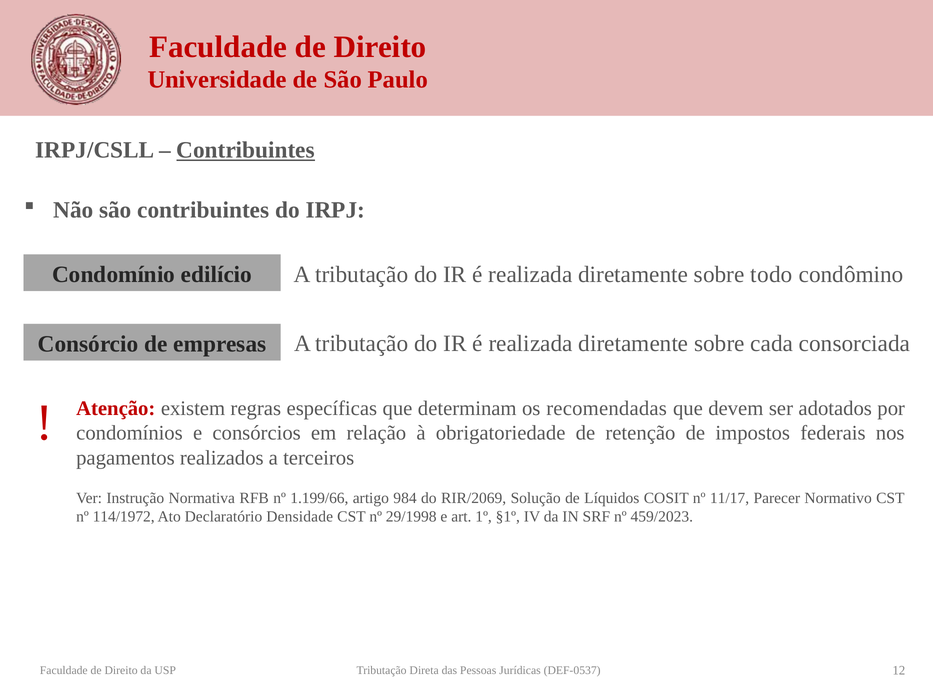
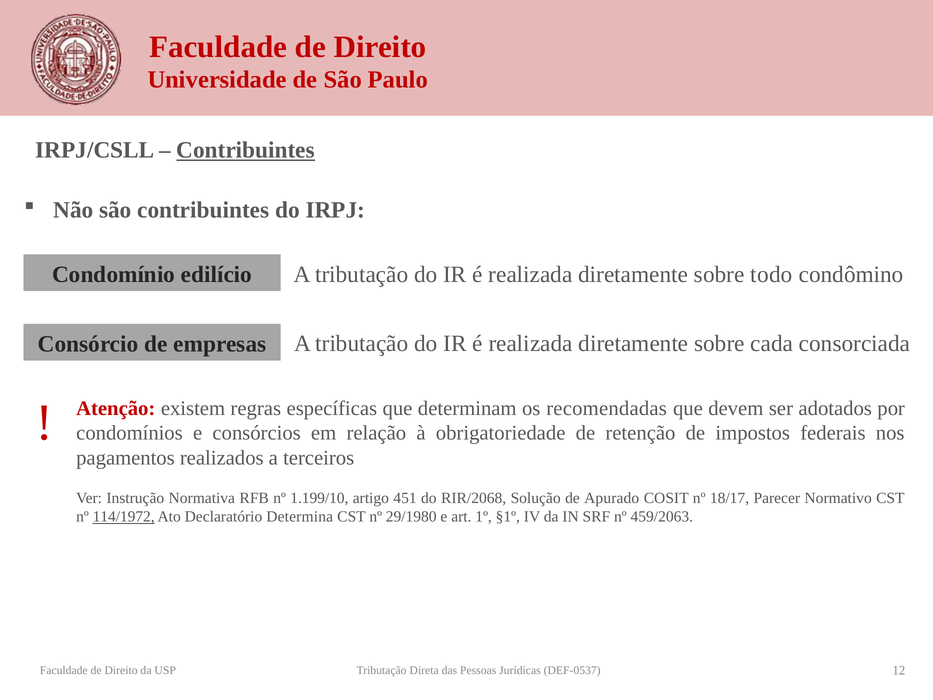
1.199/66: 1.199/66 -> 1.199/10 (319, 498)
984: 984 -> 451 (405, 498)
RIR/2069: RIR/2069 -> RIR/2068 (474, 498)
Líquidos: Líquidos -> Apurado (612, 498)
11/17: 11/17 -> 18/17 (730, 498)
114/1972 underline: none -> present (124, 516)
Densidade: Densidade -> Determina (300, 516)
29/1998: 29/1998 -> 29/1980 (411, 516)
459/2023: 459/2023 -> 459/2063 (662, 516)
